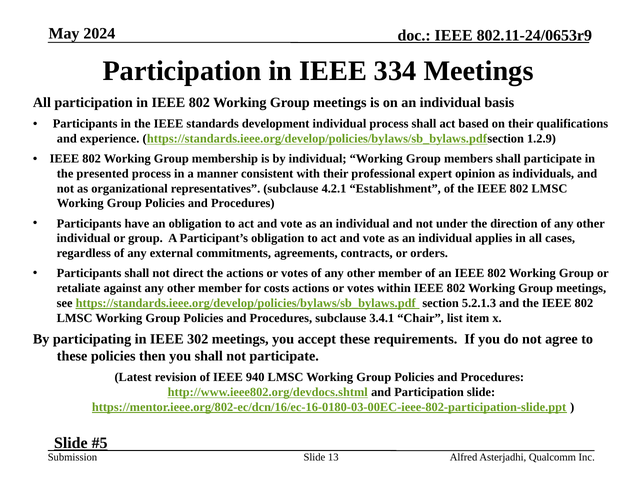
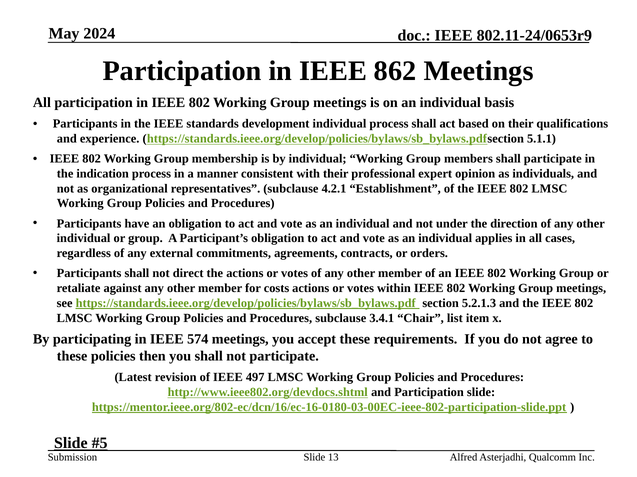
334: 334 -> 862 (395, 71)
1.2.9: 1.2.9 -> 5.1.1 (541, 139)
presented: presented -> indication (103, 174)
302: 302 -> 574 (198, 340)
940: 940 -> 497 (255, 378)
